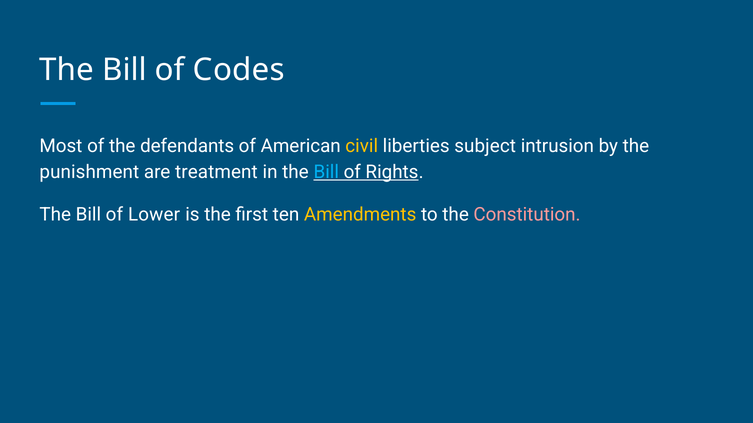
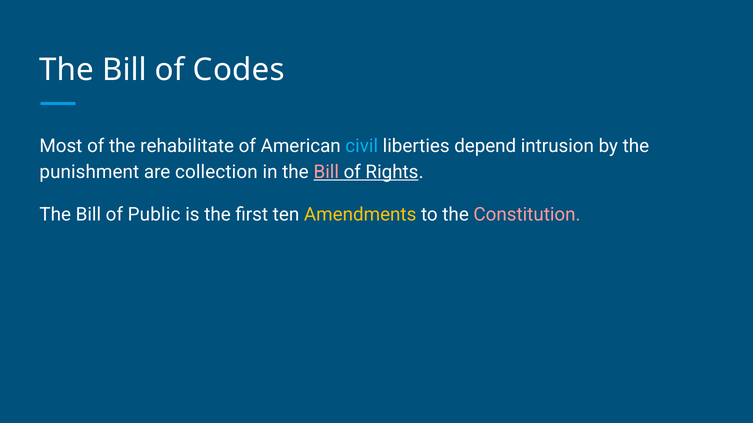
defendants: defendants -> rehabilitate (187, 146)
civil colour: yellow -> light blue (362, 146)
subject: subject -> depend (485, 146)
treatment: treatment -> collection (216, 172)
Bill colour: light blue -> pink (326, 172)
Lower: Lower -> Public (154, 215)
